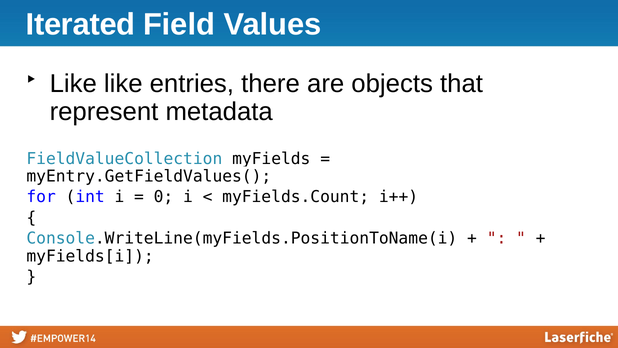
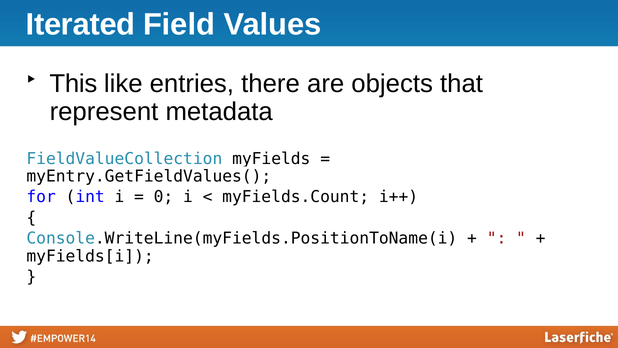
Like: Like -> This (73, 84)
